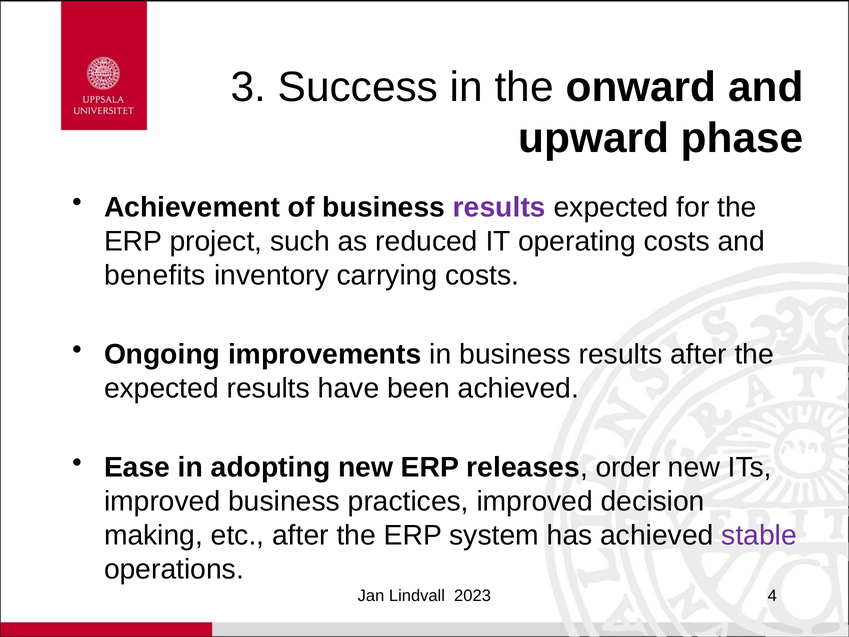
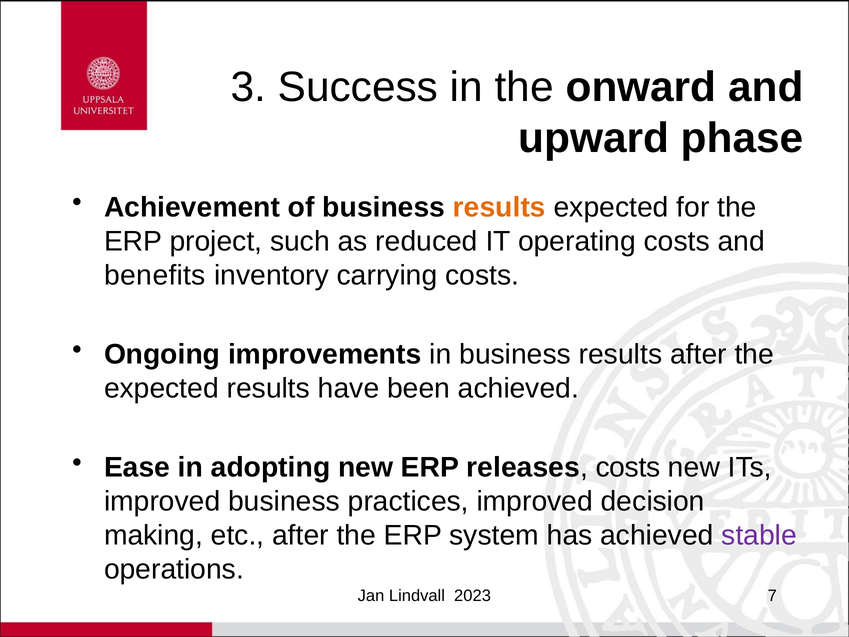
results colour: purple -> orange (499, 207)
releases order: order -> costs (628, 467)
4: 4 -> 7 (772, 595)
